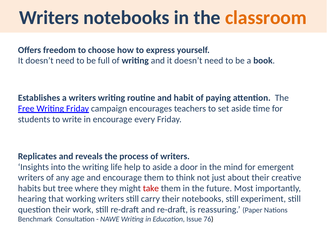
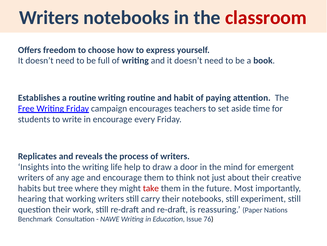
classroom colour: orange -> red (266, 18)
a writers: writers -> routine (82, 98)
to aside: aside -> draw (162, 167)
